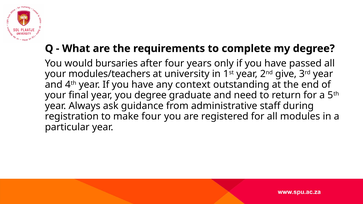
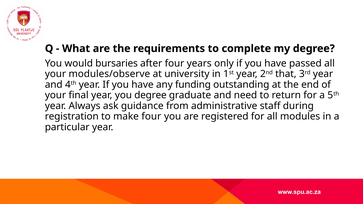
modules/teachers: modules/teachers -> modules/observe (109, 74)
give: give -> that (286, 74)
context: context -> funding (193, 85)
